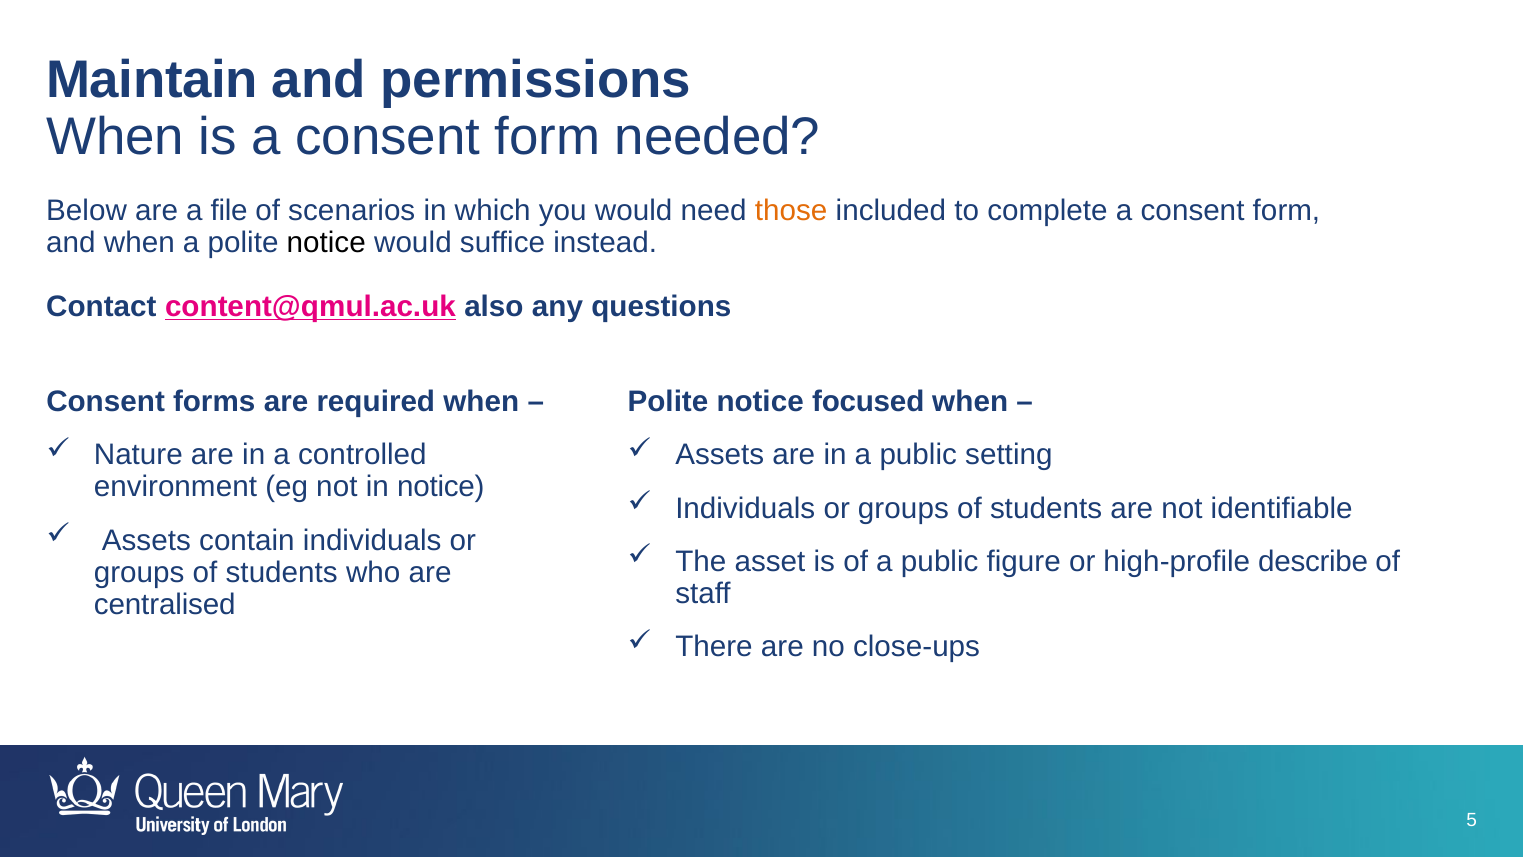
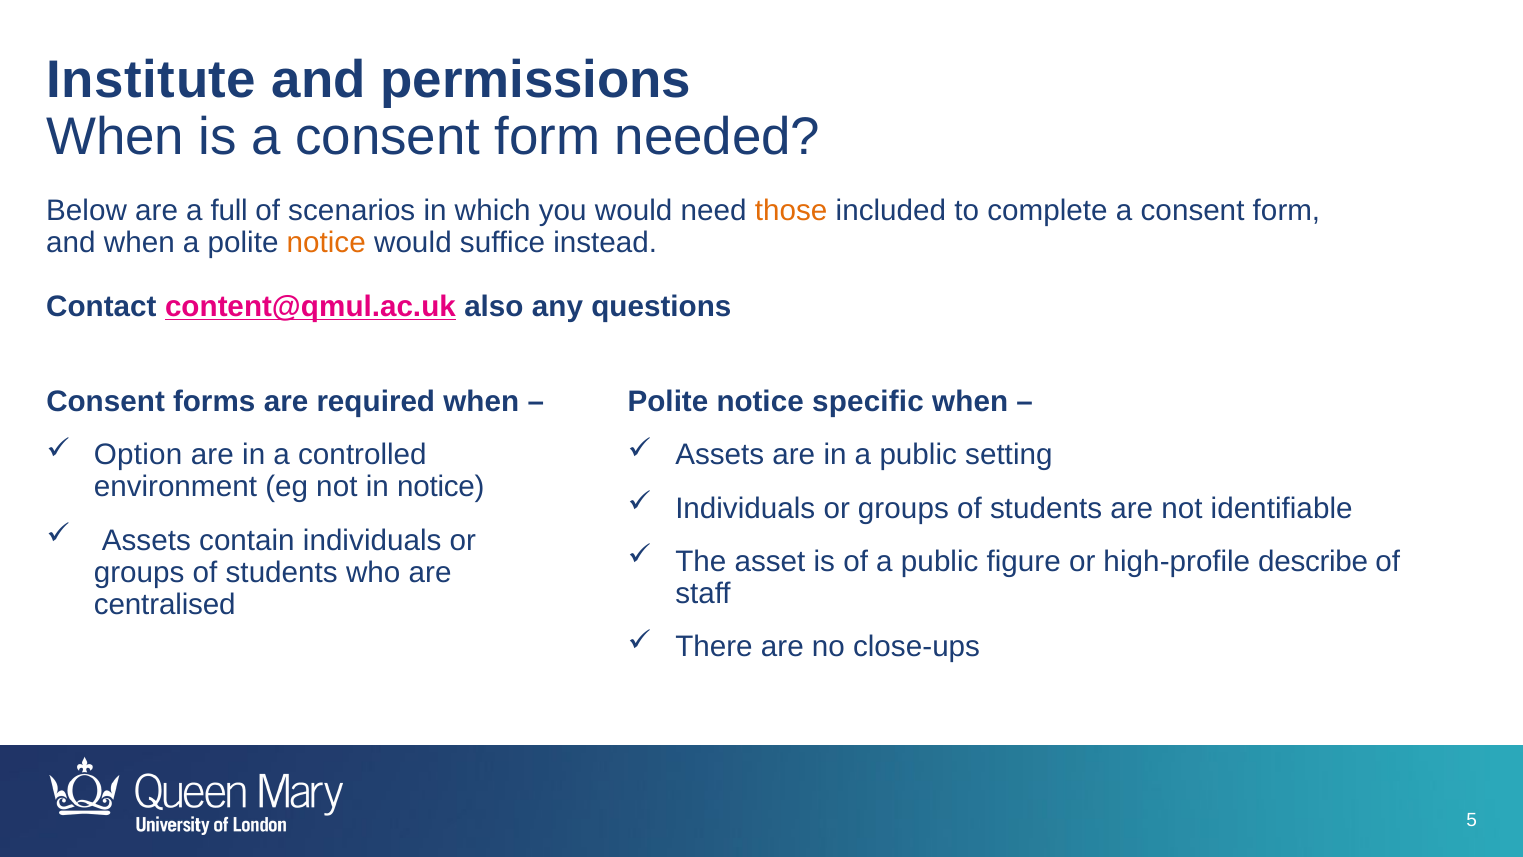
Maintain: Maintain -> Institute (152, 80)
file: file -> full (229, 210)
notice colour: black -> orange (326, 242)
focused: focused -> specific (868, 402)
Nature: Nature -> Option (138, 455)
